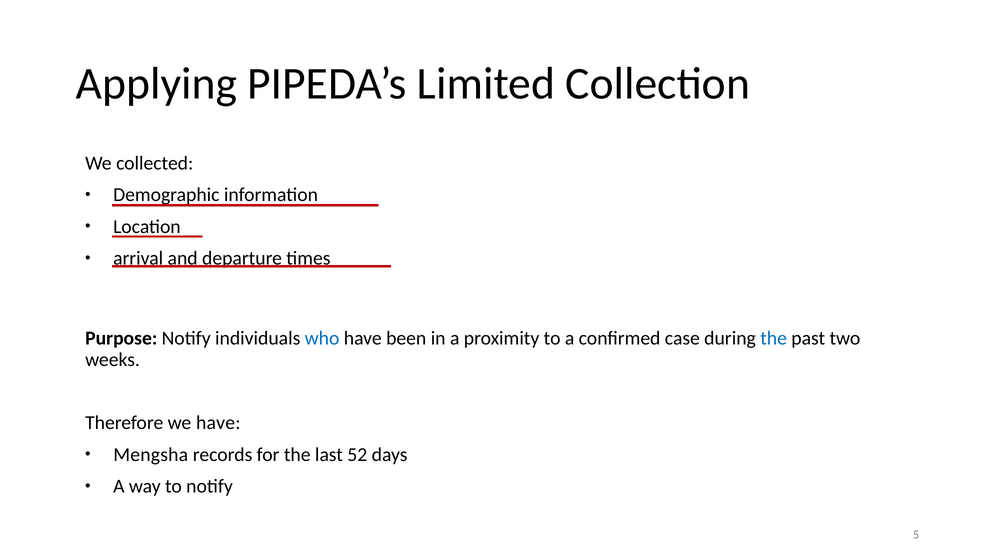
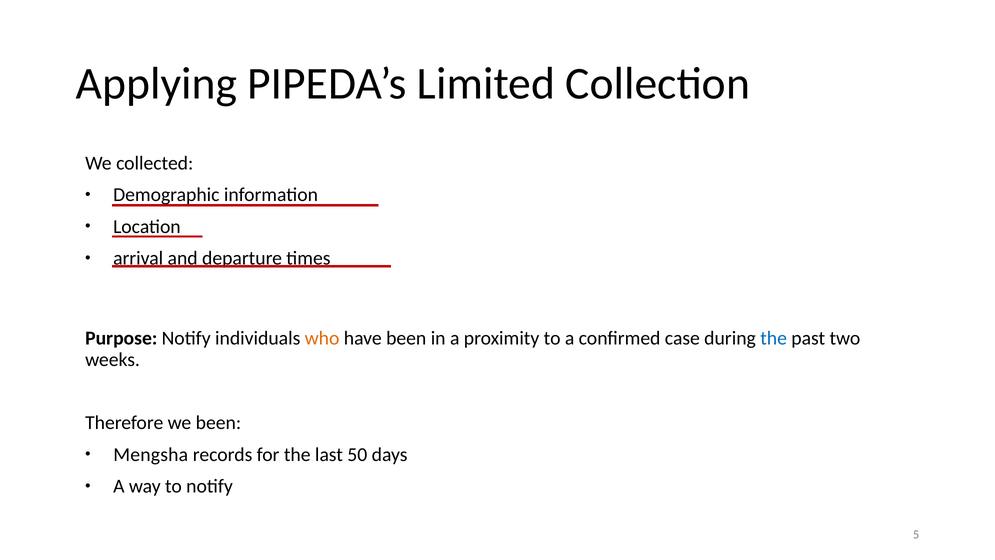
who colour: blue -> orange (322, 338)
we have: have -> been (218, 423)
52: 52 -> 50 (357, 454)
